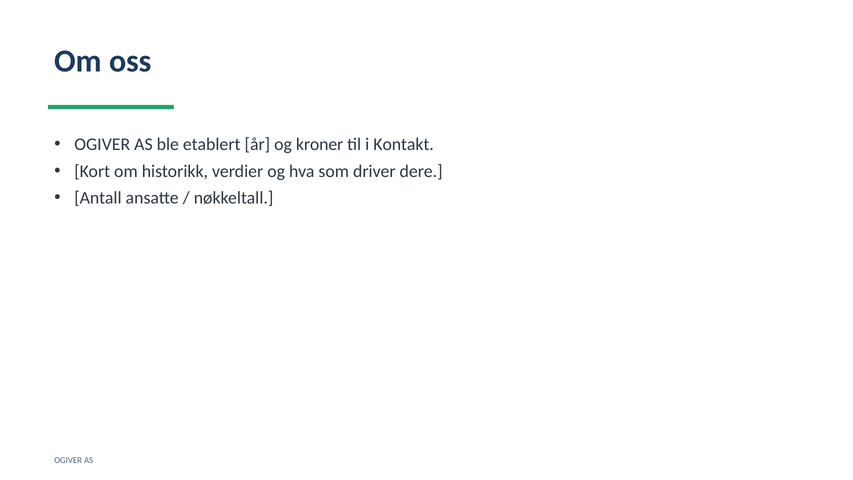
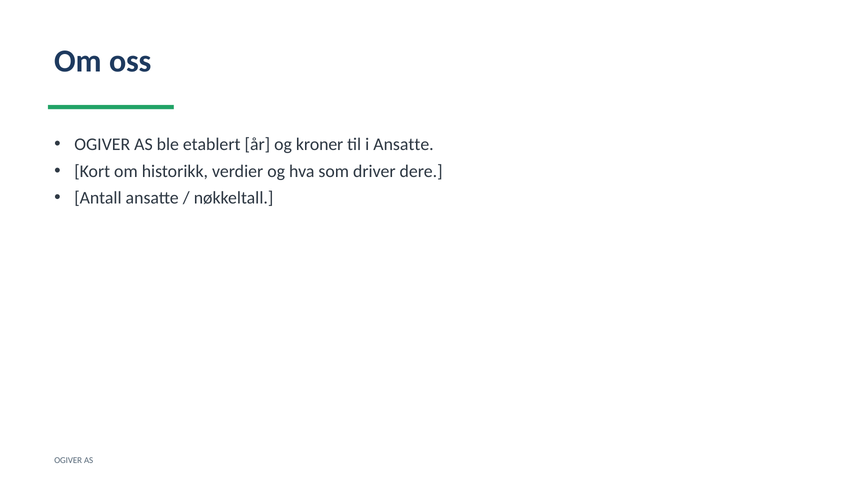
i Kontakt: Kontakt -> Ansatte (404, 144)
